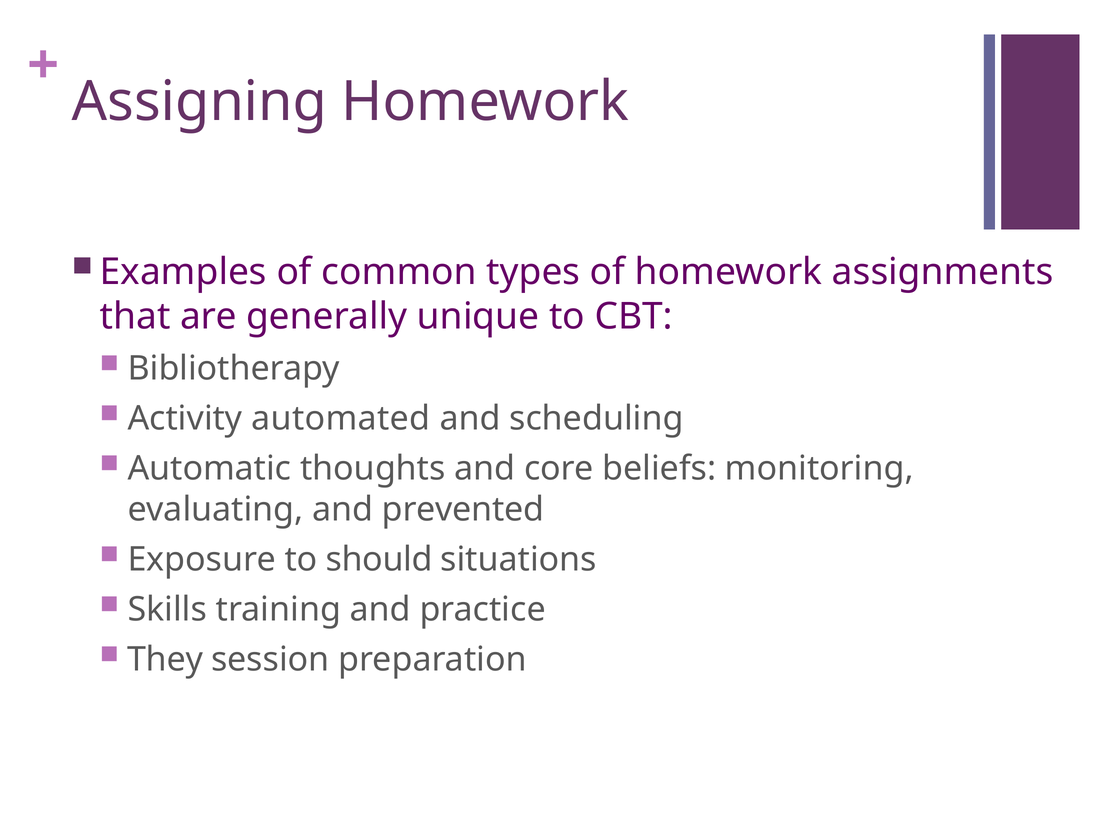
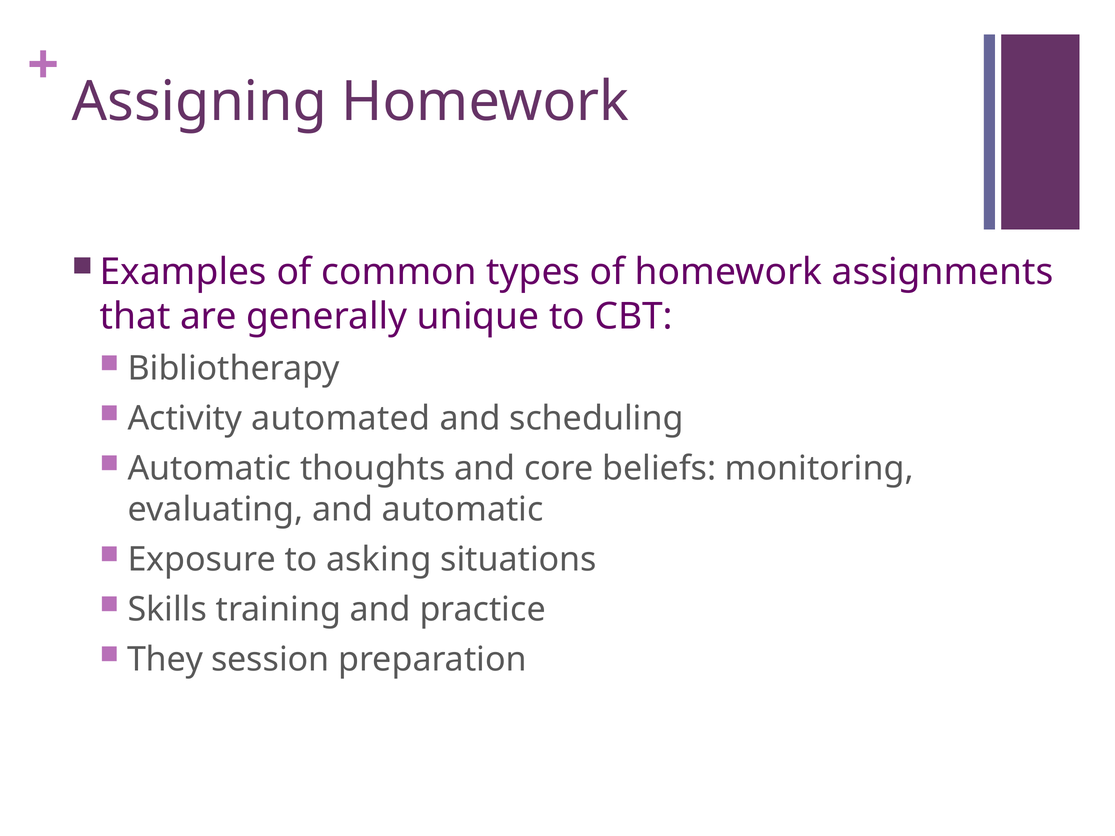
and prevented: prevented -> automatic (463, 510)
should: should -> asking (379, 560)
